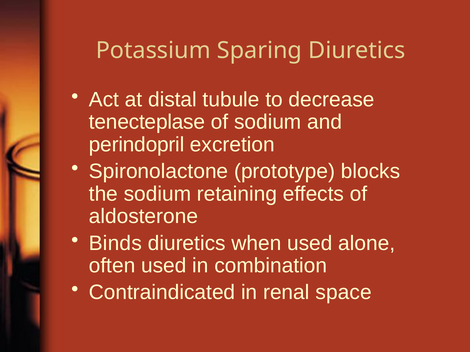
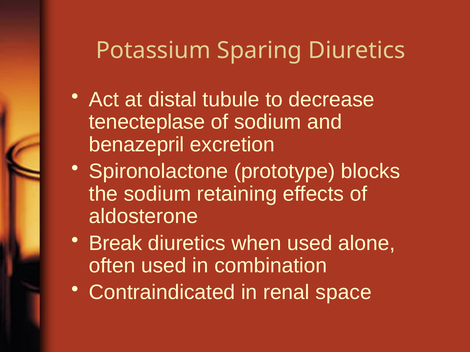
perindopril: perindopril -> benazepril (137, 145)
Binds: Binds -> Break (116, 244)
